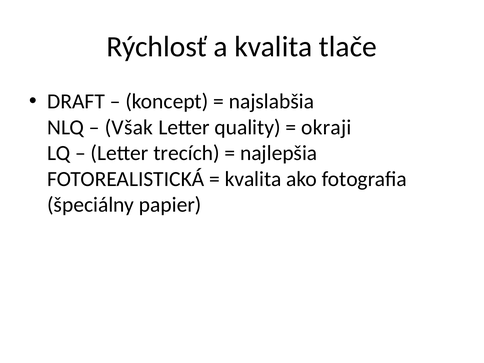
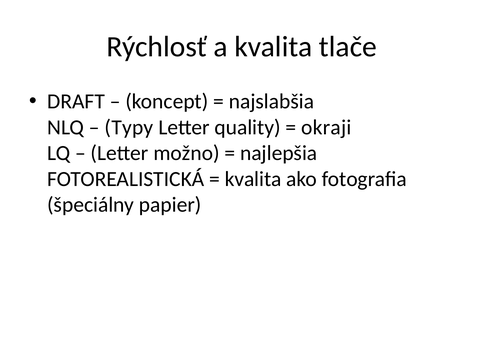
Však: Však -> Typy (129, 127)
trecích: trecích -> možno (186, 153)
